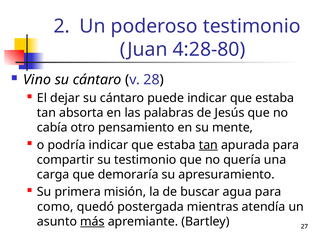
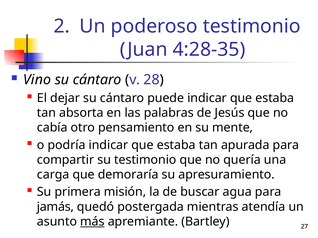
4:28-80: 4:28-80 -> 4:28-35 (209, 50)
tan underline: present -> none (208, 145)
como: como -> jamás (55, 207)
